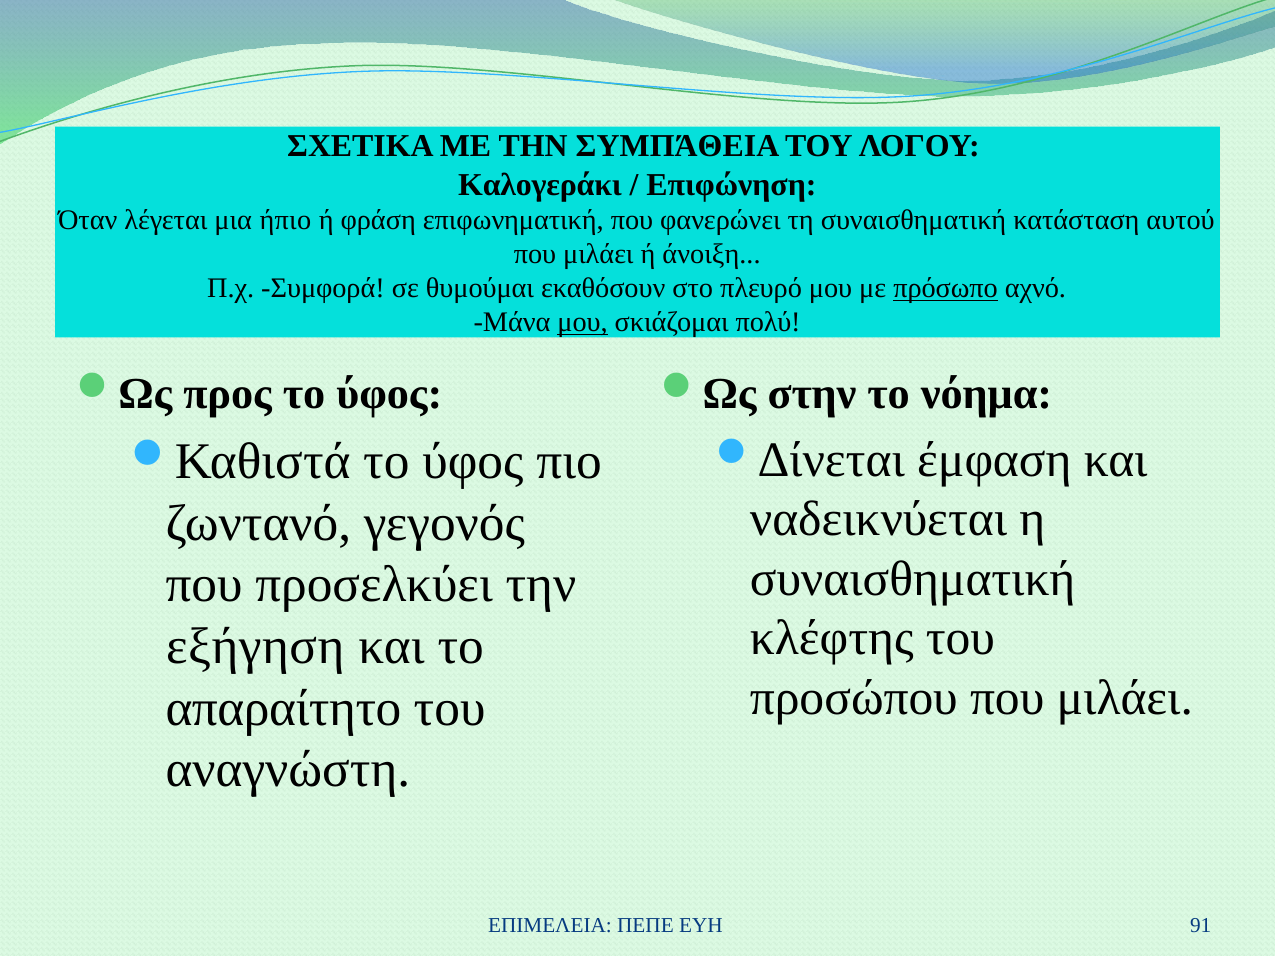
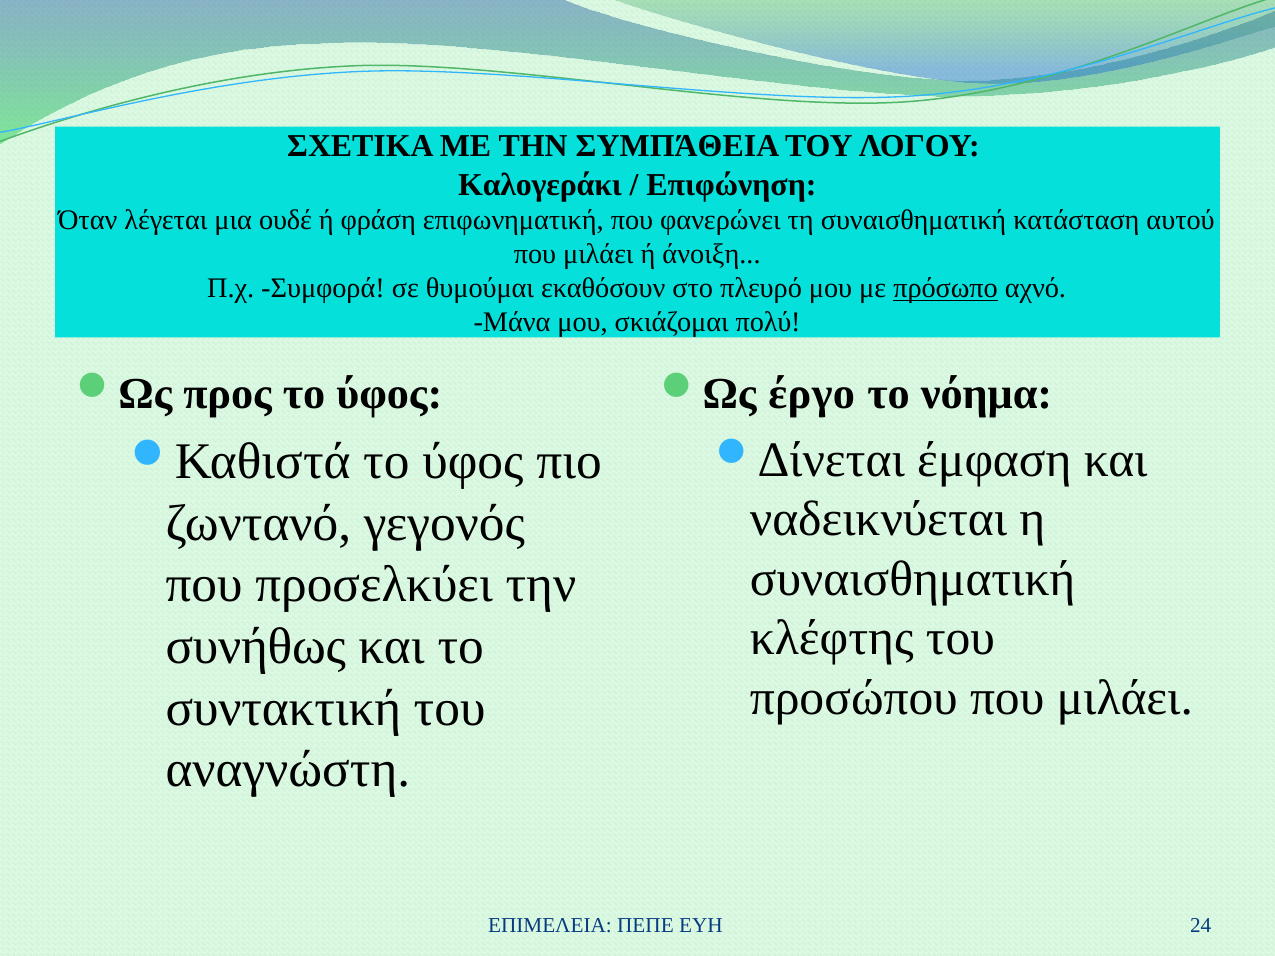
ήπιο: ήπιο -> ουδέ (286, 221)
μου underline: present -> none (583, 322)
στην: στην -> έργο (812, 394)
εξήγηση: εξήγηση -> συνήθως (256, 647)
απαραίτητο: απαραίτητο -> συντακτική (283, 708)
91: 91 -> 24 (1201, 926)
